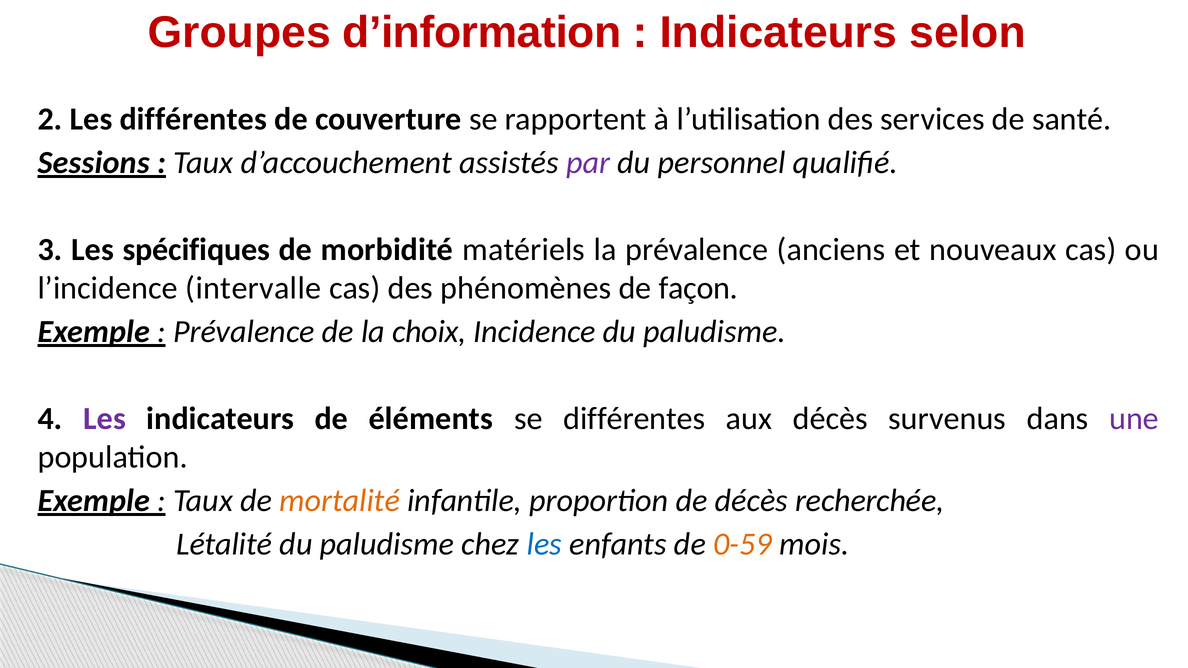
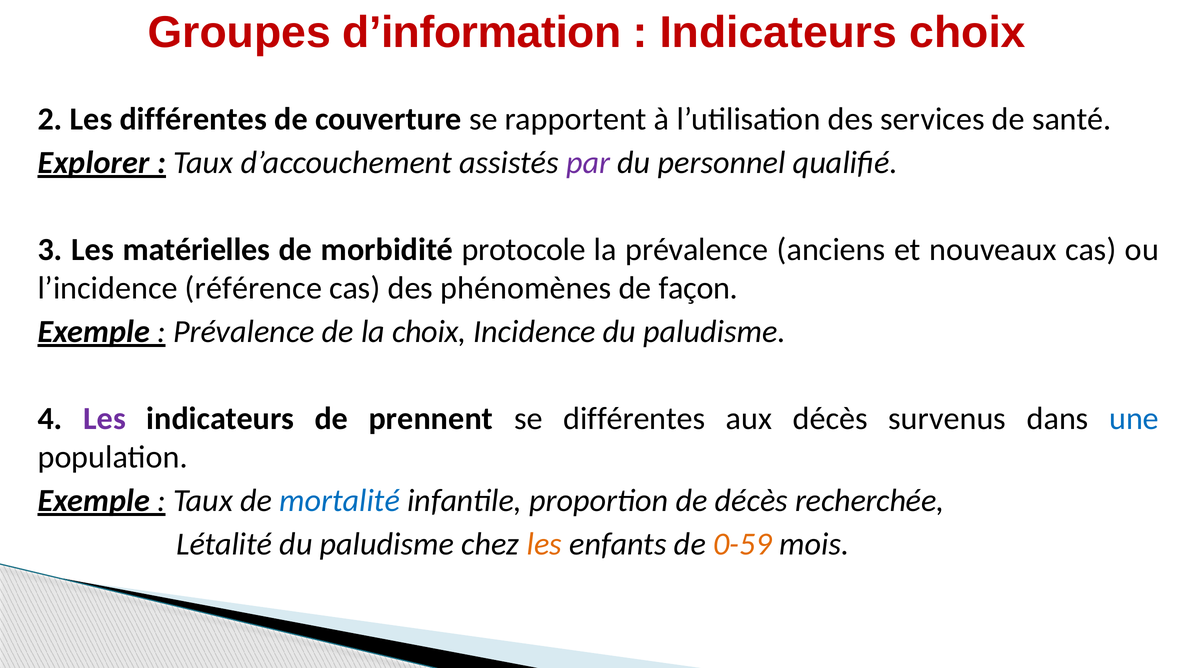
Indicateurs selon: selon -> choix (968, 33)
Sessions: Sessions -> Explorer (94, 163)
spécifiques: spécifiques -> matérielles (196, 250)
matériels: matériels -> protocole (524, 250)
intervalle: intervalle -> référence (253, 288)
éléments: éléments -> prennent (431, 419)
une colour: purple -> blue (1134, 419)
mortalité colour: orange -> blue (340, 501)
les colour: blue -> orange (544, 544)
